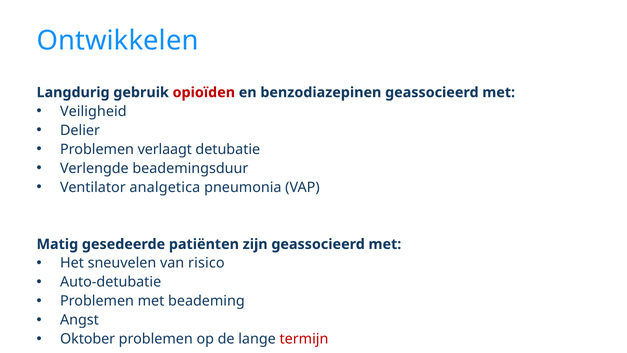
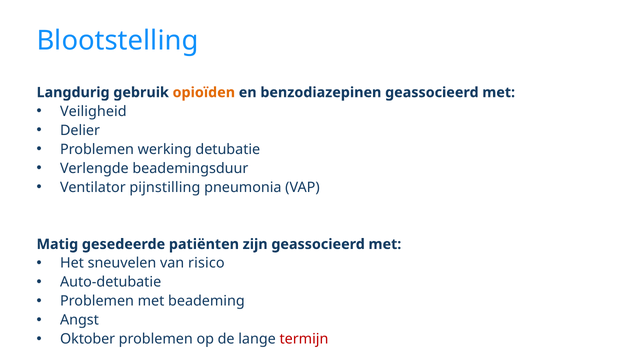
Ontwikkelen: Ontwikkelen -> Blootstelling (118, 41)
opioïden colour: red -> orange (204, 92)
verlaagt: verlaagt -> werking (165, 149)
analgetica: analgetica -> pijnstilling (165, 187)
